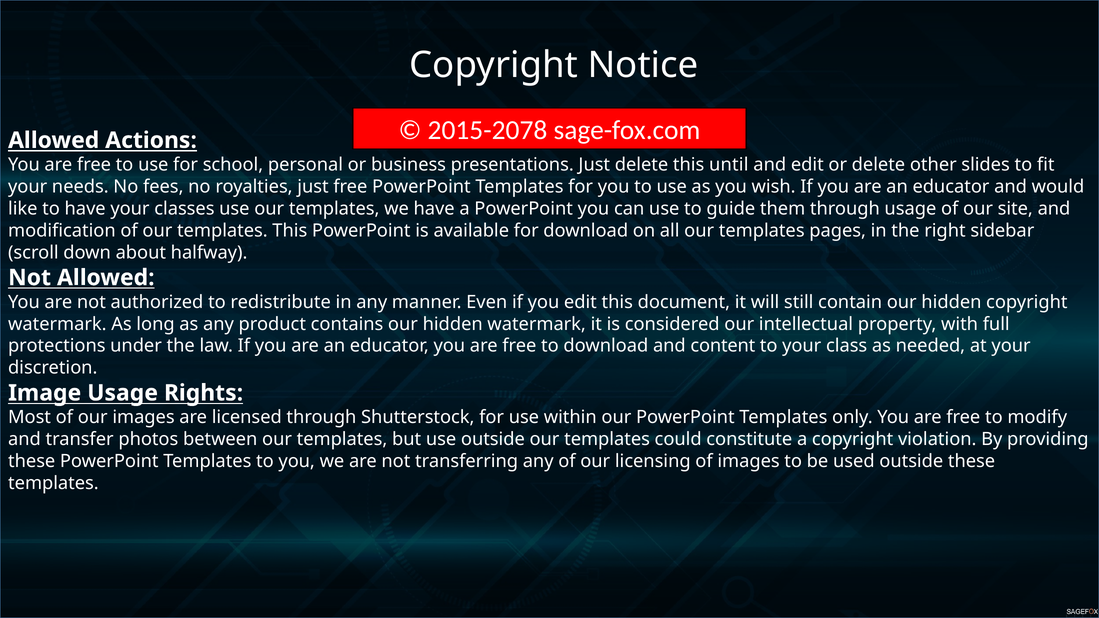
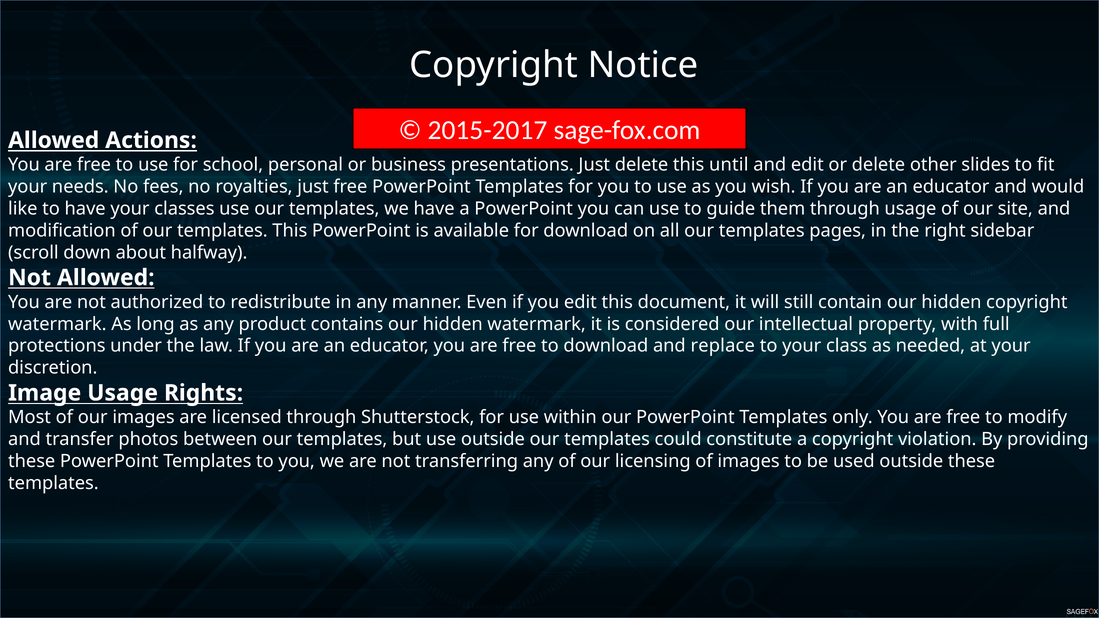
2015-2078: 2015-2078 -> 2015-2017 (487, 130)
content: content -> replace (723, 346)
